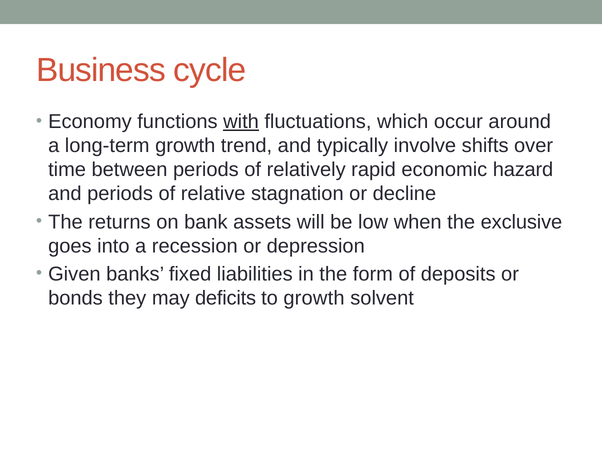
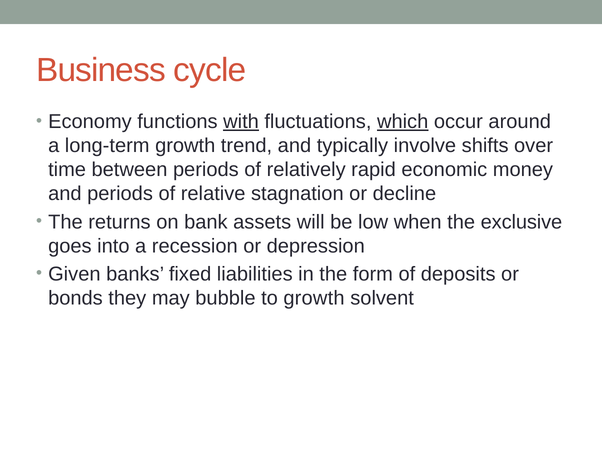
which underline: none -> present (403, 122)
hazard: hazard -> money (523, 170)
deficits: deficits -> bubble (225, 298)
